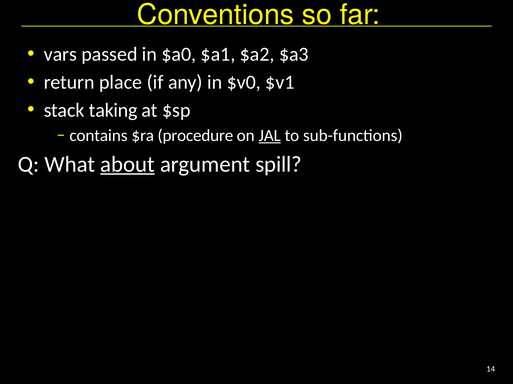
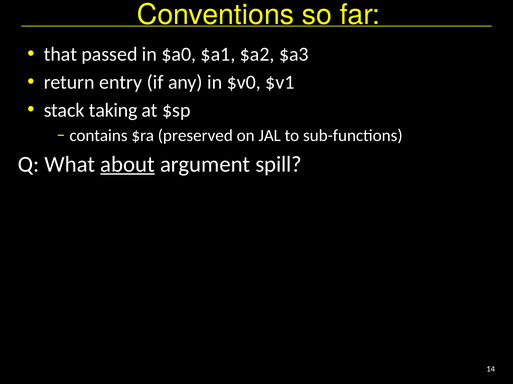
vars: vars -> that (60, 54)
place: place -> entry (121, 82)
procedure: procedure -> preserved (195, 136)
JAL underline: present -> none (270, 136)
